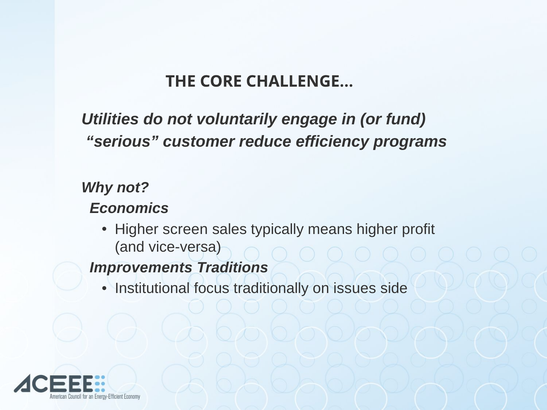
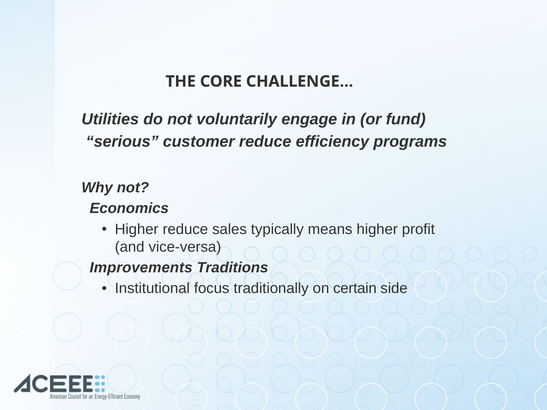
Higher screen: screen -> reduce (185, 229)
issues: issues -> certain (355, 289)
